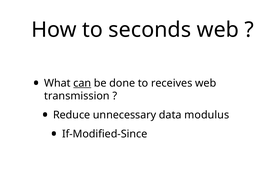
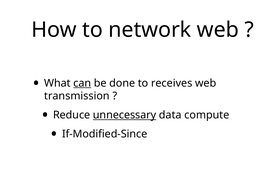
seconds: seconds -> network (150, 30)
unnecessary underline: none -> present (125, 115)
modulus: modulus -> compute (207, 115)
